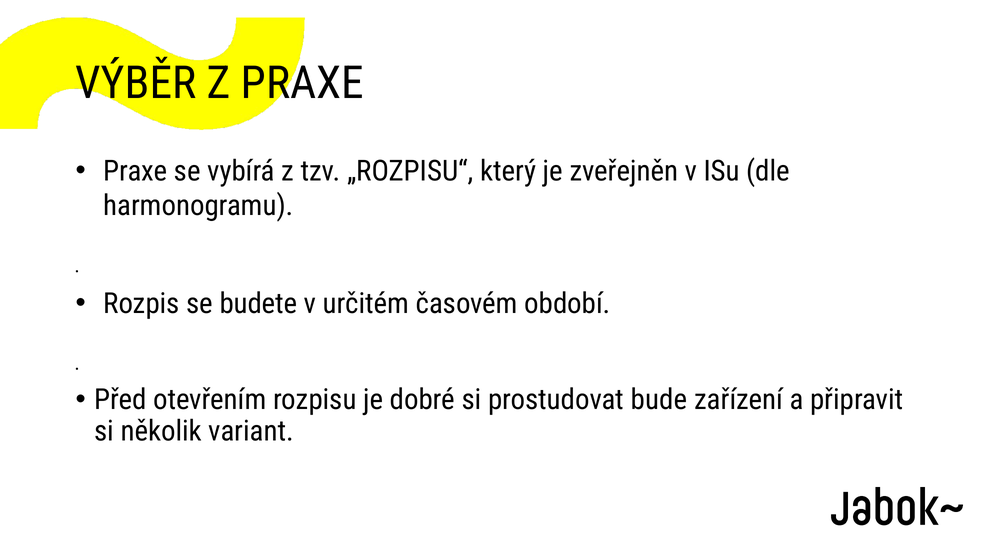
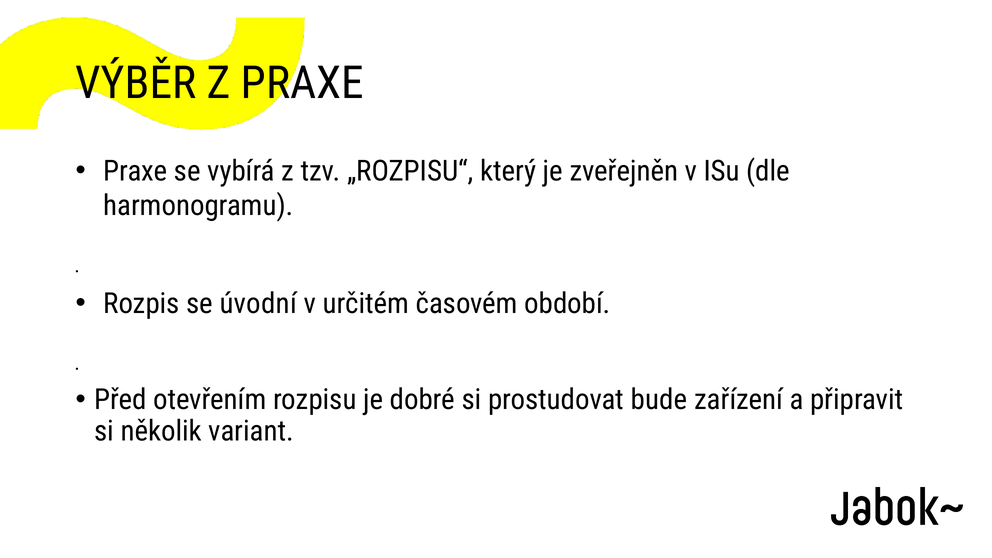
budete: budete -> úvodní (258, 304)
